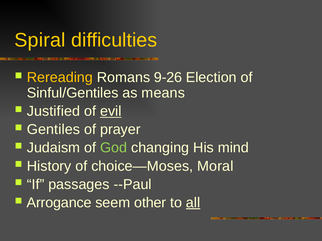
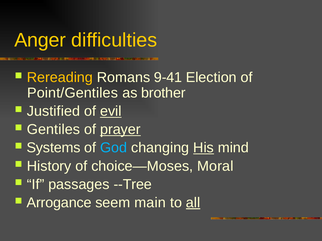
Spiral: Spiral -> Anger (40, 40)
9-26: 9-26 -> 9-41 (168, 78)
Sinful/Gentiles: Sinful/Gentiles -> Point/Gentiles (73, 93)
means: means -> brother (163, 93)
prayer underline: none -> present (120, 130)
Judaism: Judaism -> Systems (54, 148)
God colour: light green -> light blue (114, 148)
His underline: none -> present (204, 148)
--Paul: --Paul -> --Tree (133, 185)
other: other -> main (150, 203)
